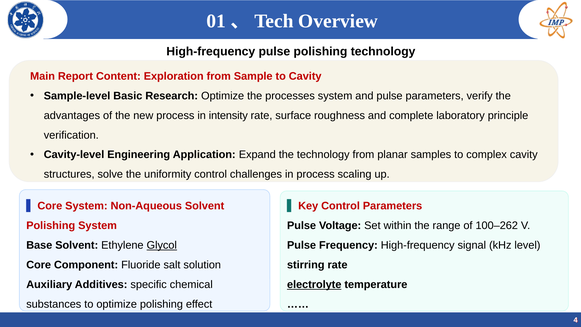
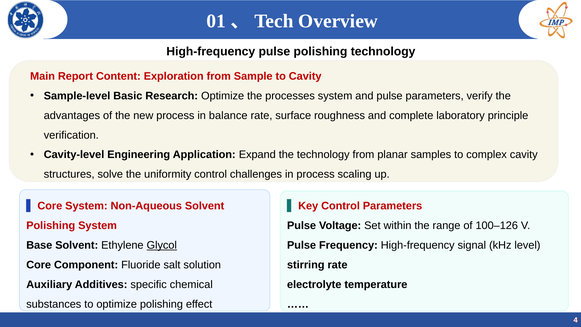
intensity: intensity -> balance (228, 115)
100–262: 100–262 -> 100–126 (497, 226)
electrolyte underline: present -> none (314, 284)
